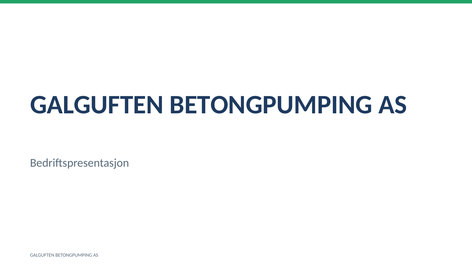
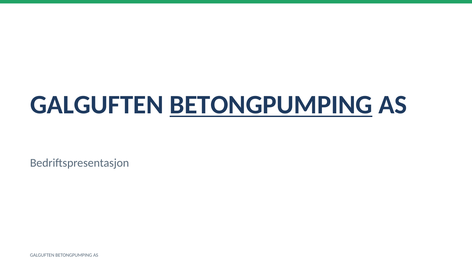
BETONGPUMPING underline: none -> present (271, 105)
